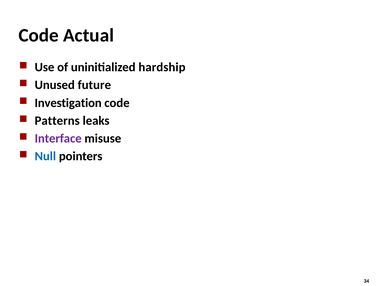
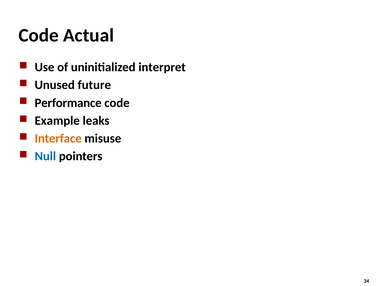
hardship: hardship -> interpret (162, 67)
Investigation: Investigation -> Performance (68, 103)
Patterns: Patterns -> Example (57, 121)
Interface colour: purple -> orange (58, 138)
